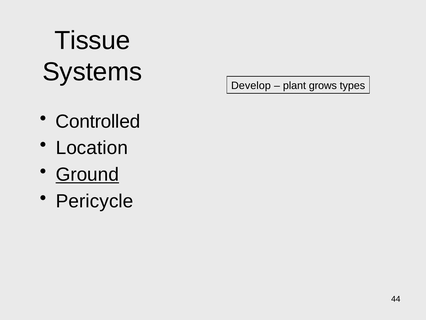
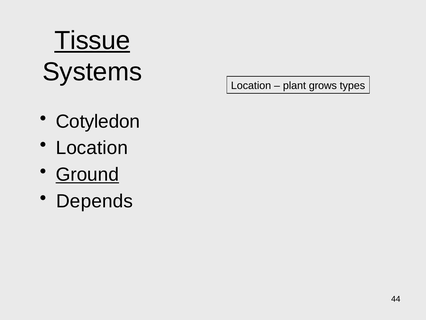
Tissue underline: none -> present (92, 41)
Develop: Develop -> Location (251, 85)
Controlled: Controlled -> Cotyledon (98, 121)
Pericycle: Pericycle -> Depends (95, 201)
